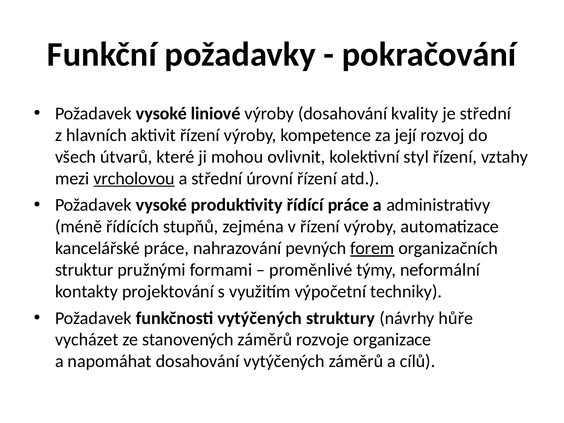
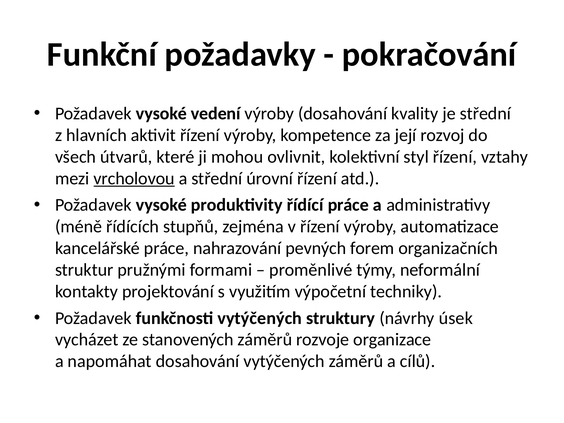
liniové: liniové -> vedení (216, 114)
forem underline: present -> none (372, 248)
hůře: hůře -> úsek (456, 318)
